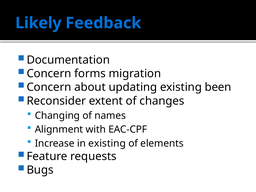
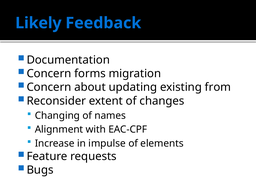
been: been -> from (218, 87)
in existing: existing -> impulse (107, 143)
